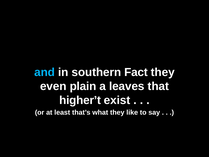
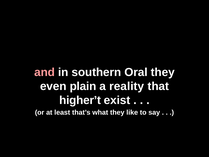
and colour: light blue -> pink (45, 72)
Fact: Fact -> Oral (136, 72)
leaves: leaves -> reality (127, 86)
